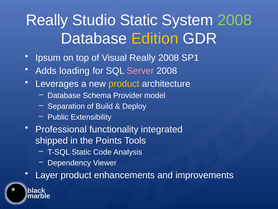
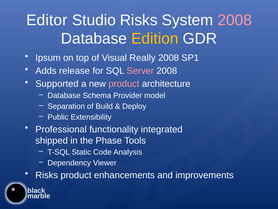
Really: Really -> Editor (47, 20)
Studio Static: Static -> Risks (139, 20)
2008 colour: light green -> pink (235, 20)
loading: loading -> release (74, 71)
Leverages: Leverages -> Supported (57, 84)
product colour: yellow -> pink (124, 84)
Points: Points -> Phase (109, 140)
Layer: Layer -> Risks (47, 175)
